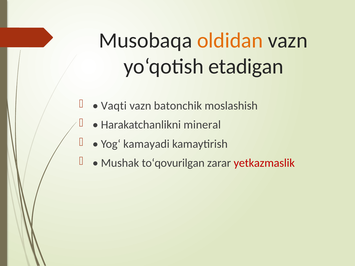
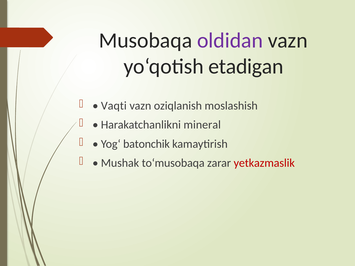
oldidan colour: orange -> purple (230, 41)
batonchik: batonchik -> oziqlanish (178, 106)
kamayadi: kamayadi -> batonchik (146, 144)
to‘qovurilgan: to‘qovurilgan -> to‘musobaqa (173, 163)
